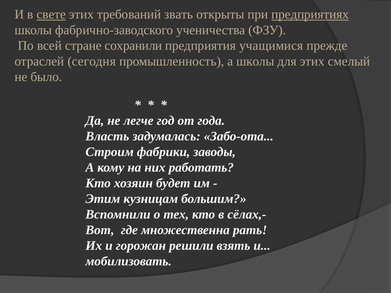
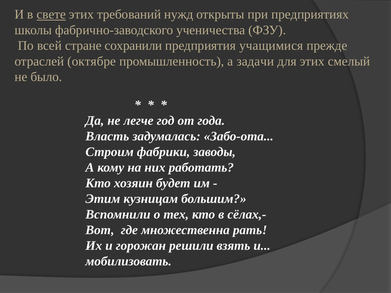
звать: звать -> нужд (179, 14)
предприятиях underline: present -> none (310, 14)
сегодня: сегодня -> октябре (92, 61)
а школы: школы -> задачи (255, 61)
